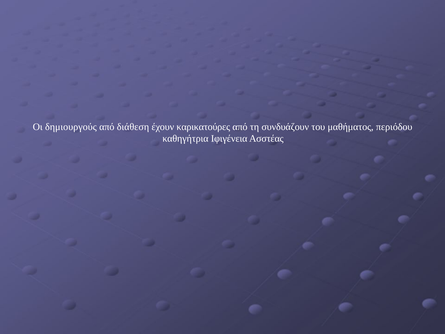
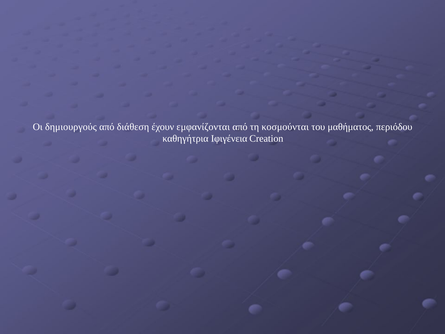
καρικατούρες: καρικατούρες -> εμφανίζονται (203, 127)
συνδυάζουν: συνδυάζουν -> κοσμούνται (285, 127)
Ασστέας: Ασστέας -> Creation (266, 139)
